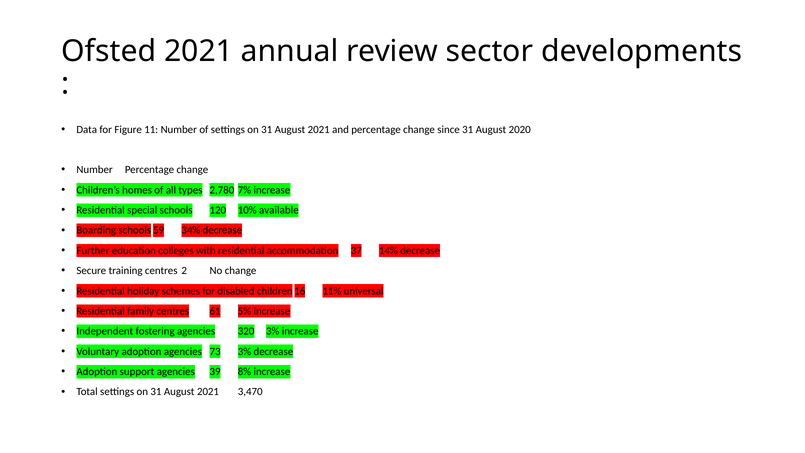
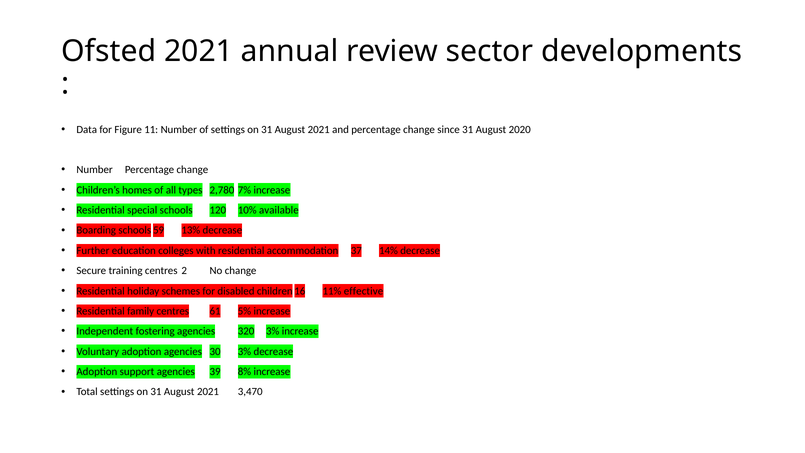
34%: 34% -> 13% (191, 230)
universal: universal -> effective (364, 291)
73: 73 -> 30 (215, 351)
